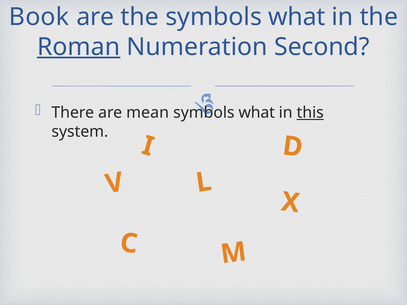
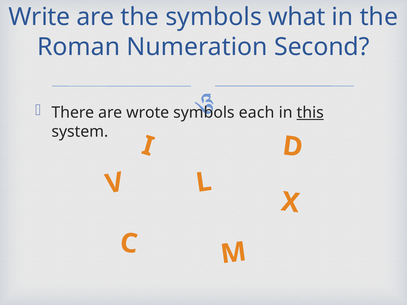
Book: Book -> Write (39, 17)
Roman underline: present -> none (79, 47)
mean: mean -> wrote (148, 113)
what: what -> each (257, 113)
